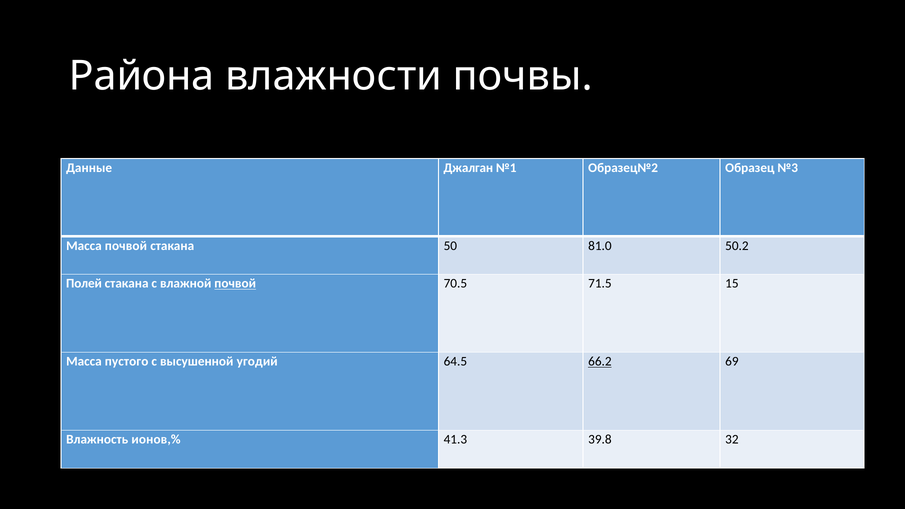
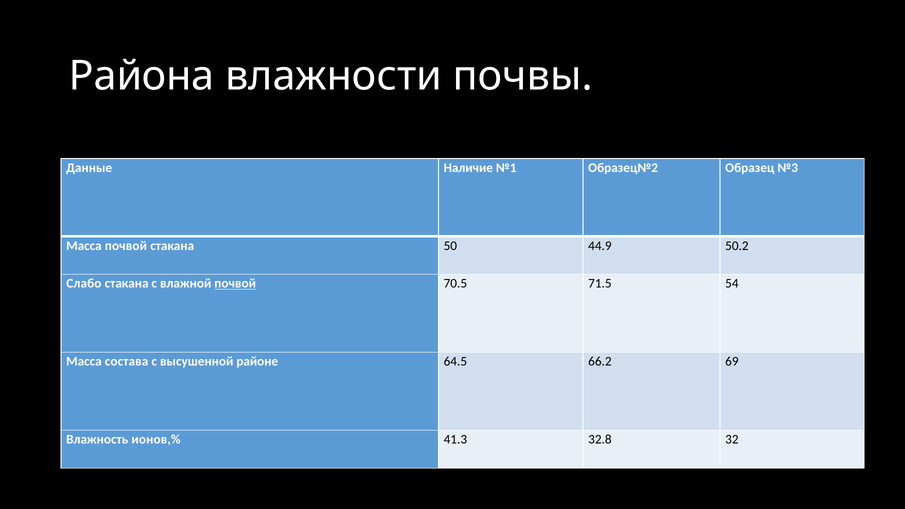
Джалган: Джалган -> Наличие (468, 168)
81.0: 81.0 -> 44.9 (600, 246)
Полей: Полей -> Слабо (84, 284)
15: 15 -> 54 (732, 284)
пустого: пустого -> состава (127, 362)
угодий: угодий -> районе (257, 362)
66.2 underline: present -> none (600, 362)
39.8: 39.8 -> 32.8 (600, 440)
